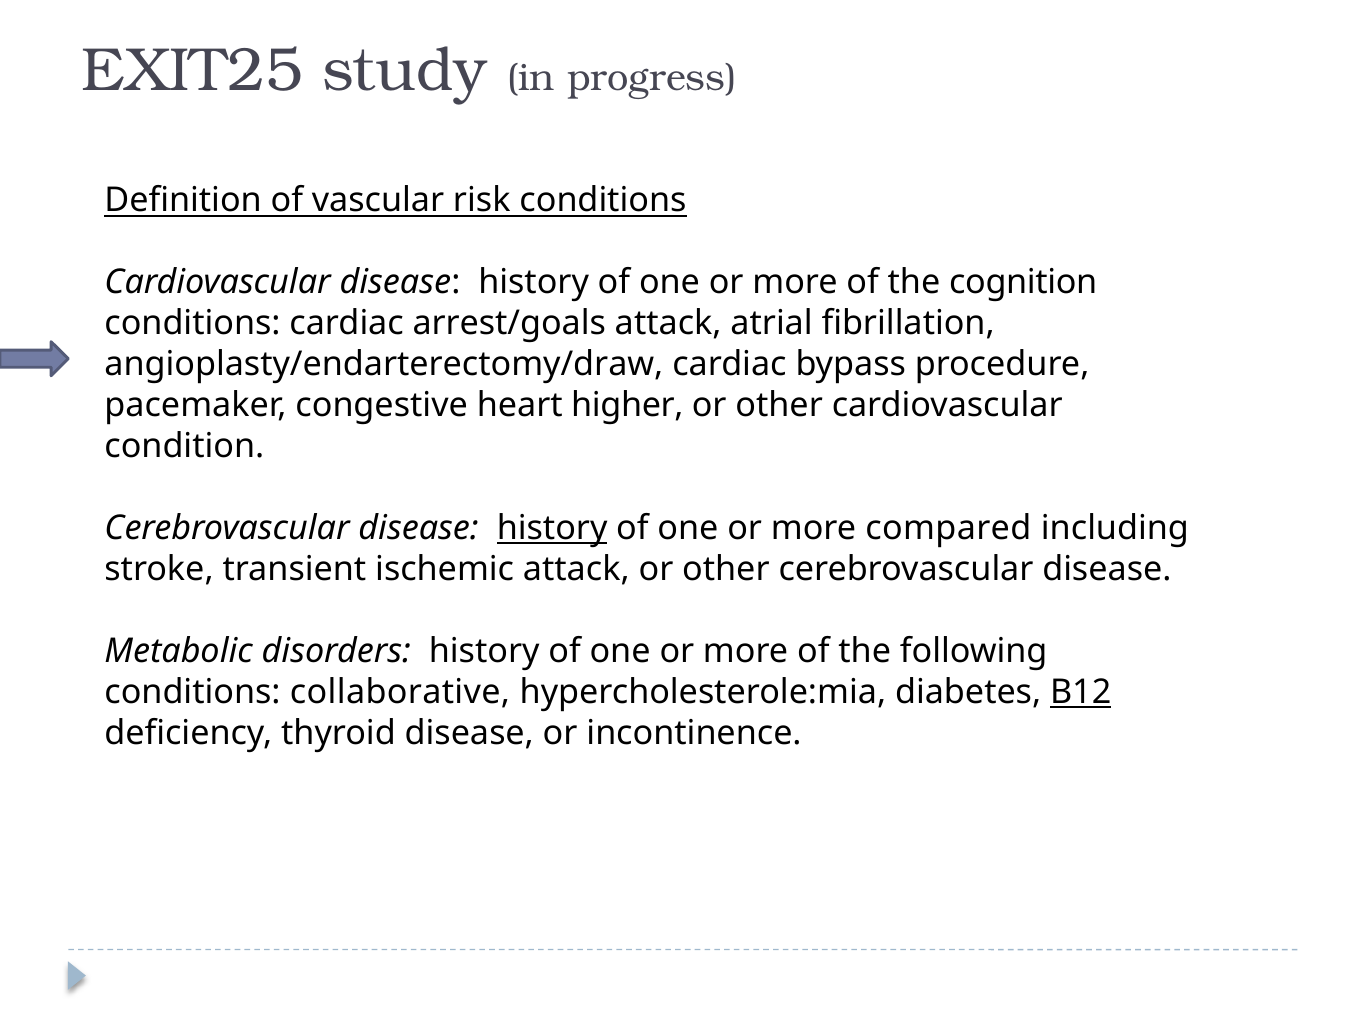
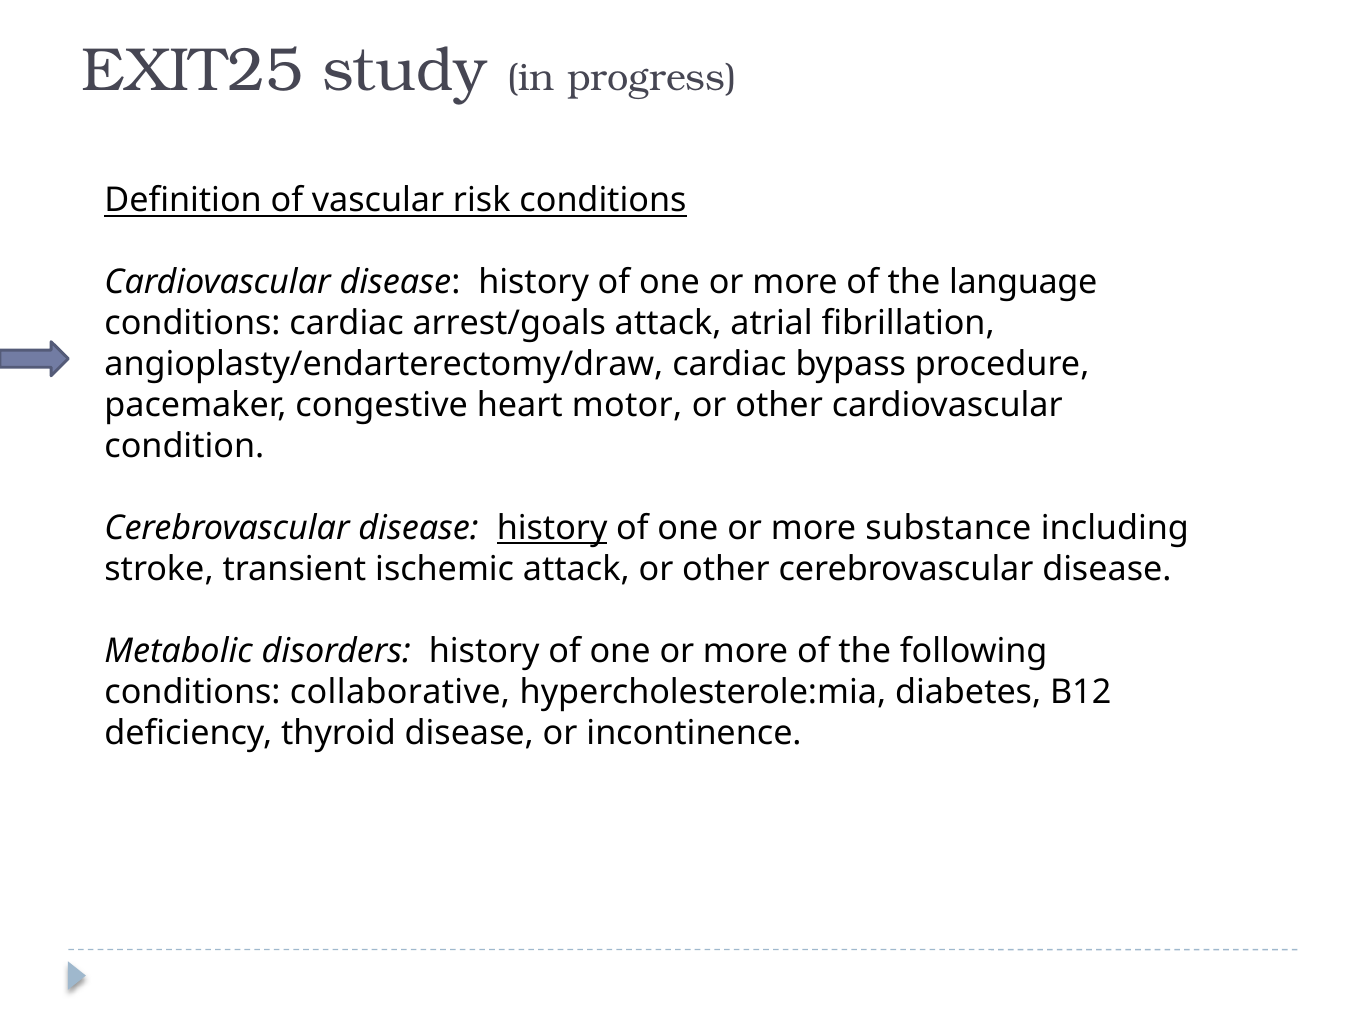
cognition: cognition -> language (1023, 282)
higher: higher -> motor (627, 405)
compared: compared -> substance (948, 528)
B12 underline: present -> none (1081, 692)
